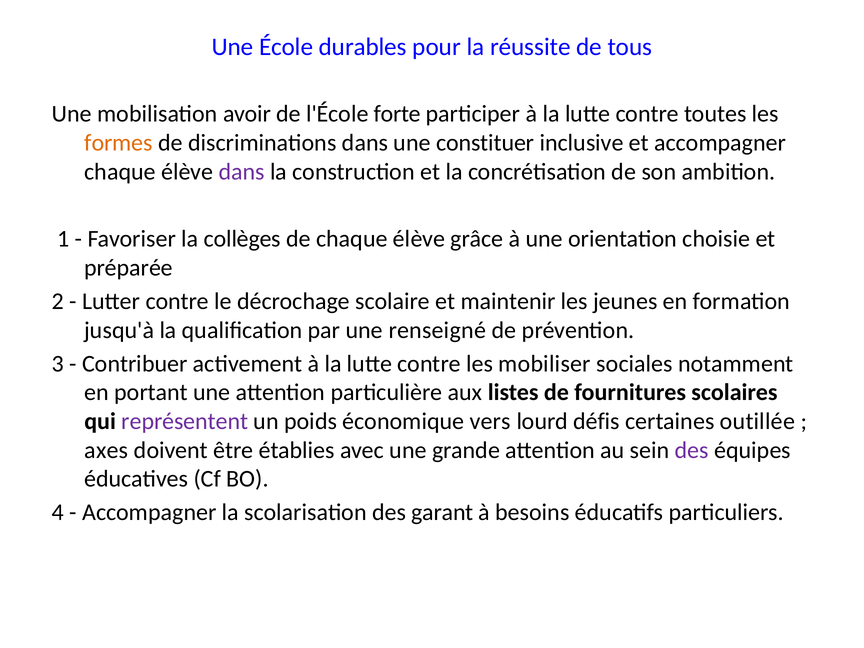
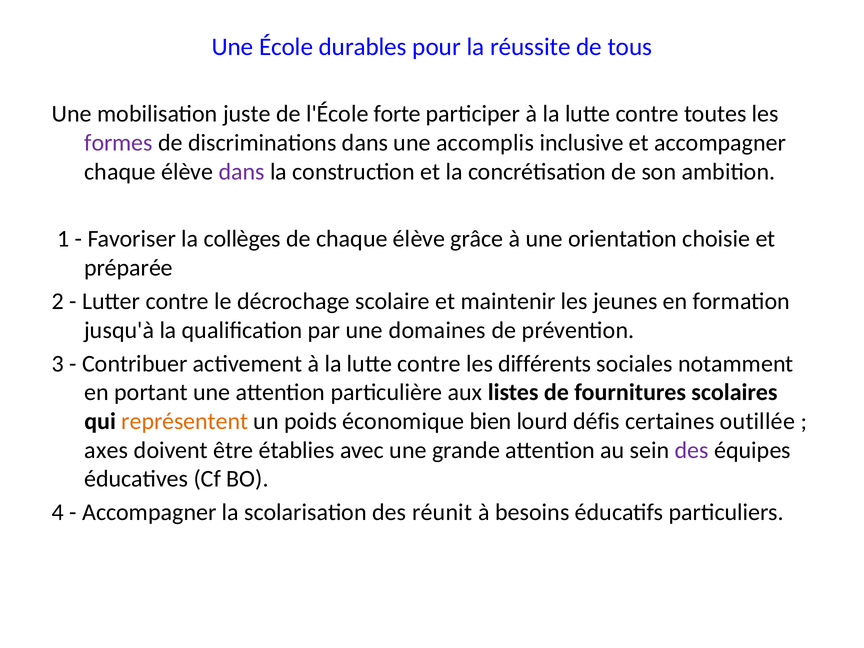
avoir: avoir -> juste (247, 114)
formes colour: orange -> purple (119, 143)
constituer: constituer -> accomplis (485, 143)
renseigné: renseigné -> domaines (437, 330)
mobiliser: mobiliser -> différents (545, 364)
représentent colour: purple -> orange (185, 421)
vers: vers -> bien (490, 421)
garant: garant -> réunit (442, 513)
